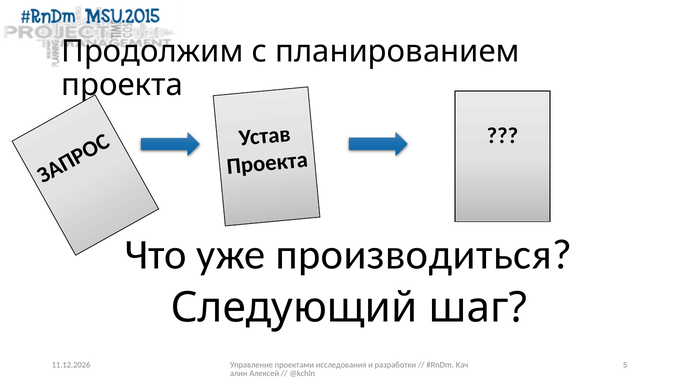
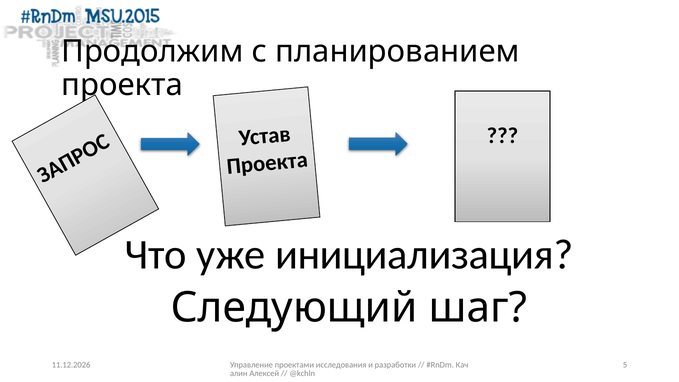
производиться: производиться -> инициализация (424, 255)
